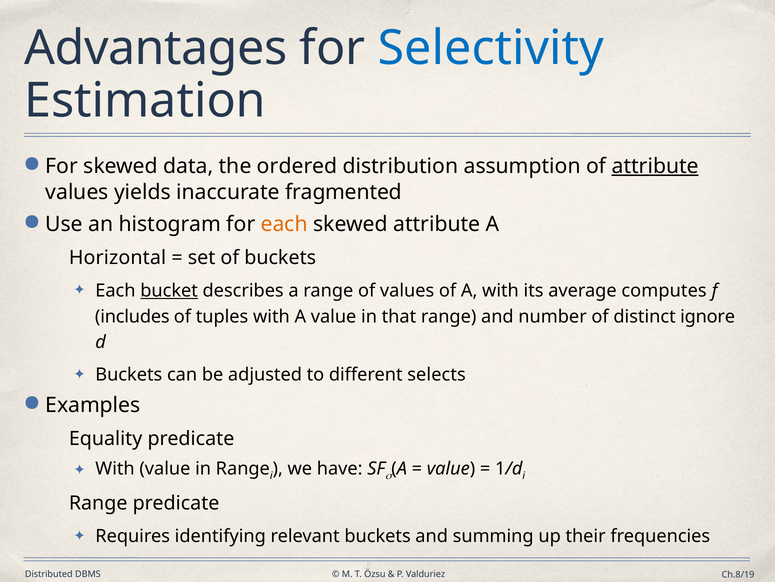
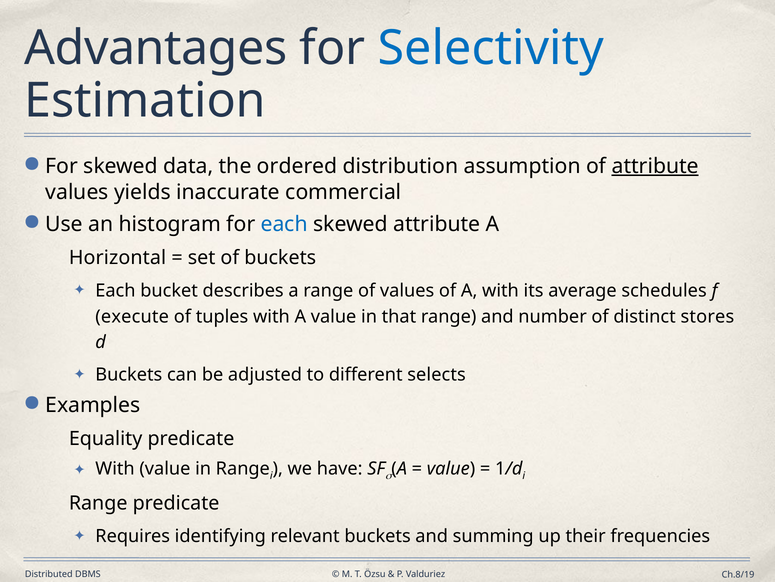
fragmented: fragmented -> commercial (343, 192)
each colour: orange -> blue (284, 224)
bucket underline: present -> none (169, 290)
computes: computes -> schedules (664, 290)
includes: includes -> execute (132, 316)
ignore: ignore -> stores (707, 316)
